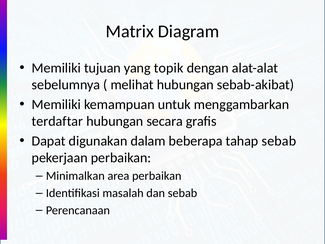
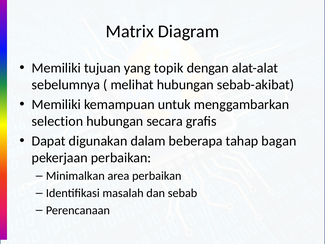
terdaftar: terdaftar -> selection (57, 121)
tahap sebab: sebab -> bagan (279, 141)
